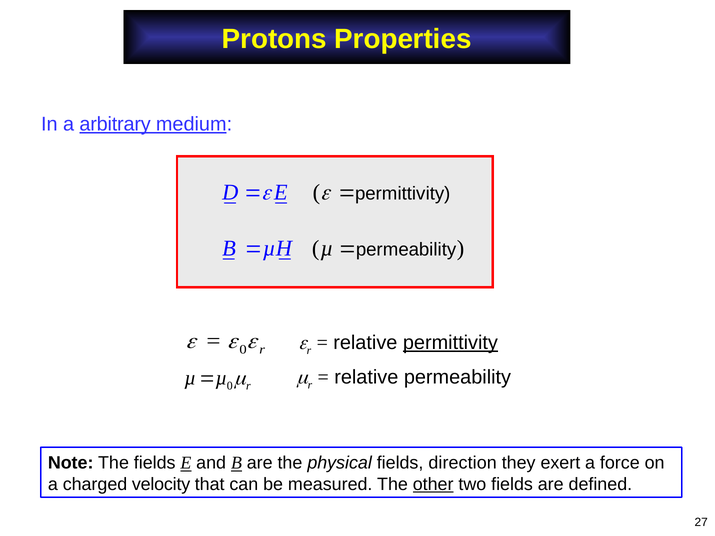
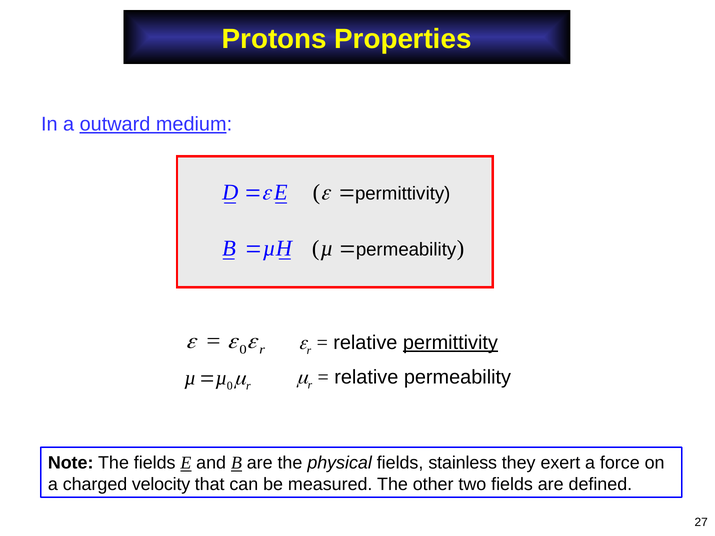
arbitrary: arbitrary -> outward (115, 124)
direction: direction -> stainless (463, 463)
other underline: present -> none (433, 485)
